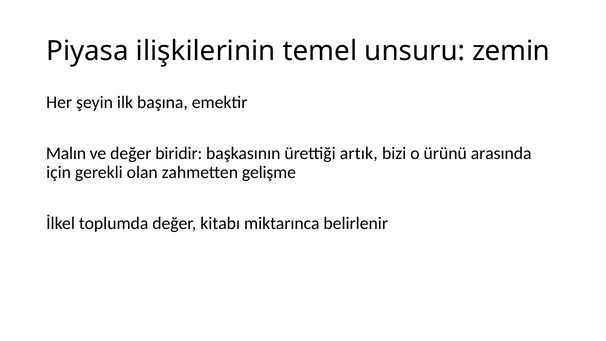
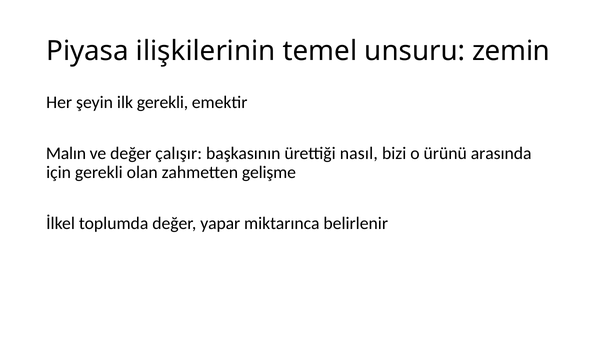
ilk başına: başına -> gerekli (163, 102)
biridir: biridir -> çalışır (179, 153)
artık: artık -> nasıl (359, 153)
kitabı: kitabı -> yapar (220, 223)
